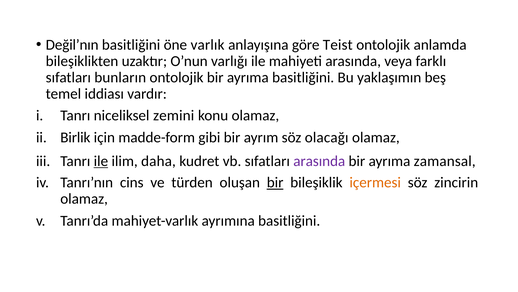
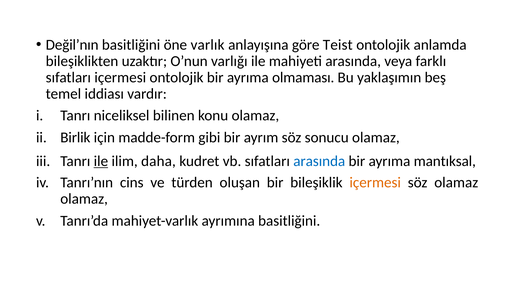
sıfatları bunların: bunların -> içermesi (120, 77)
ayrıma basitliğini: basitliğini -> olmaması (303, 77)
zemini: zemini -> bilinen (174, 115)
olacağı: olacağı -> sonucu (327, 137)
arasında colour: purple -> blue (319, 161)
zamansal: zamansal -> mantıksal (445, 161)
bir underline: present -> none (275, 182)
söz zincirin: zincirin -> olamaz (456, 182)
